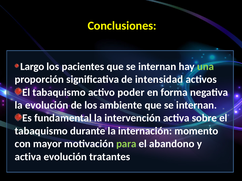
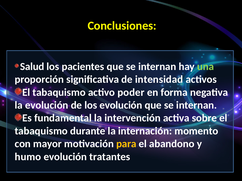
Largo: Largo -> Salud (32, 67)
los ambiente: ambiente -> evolución (121, 105)
para colour: light green -> yellow (126, 144)
activa: activa -> humo (28, 157)
